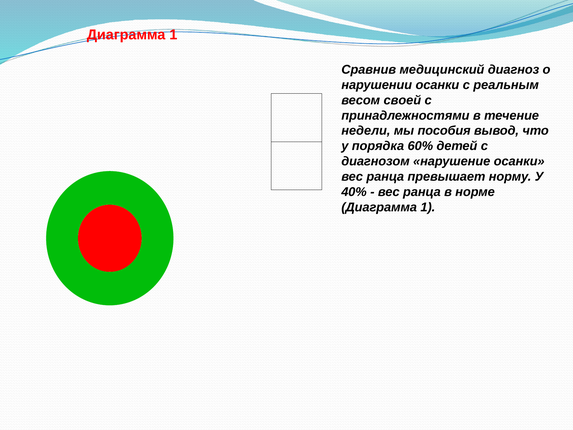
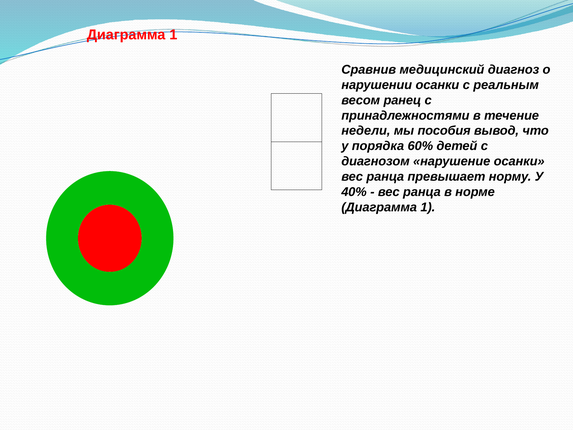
своей: своей -> ранец (402, 100)
